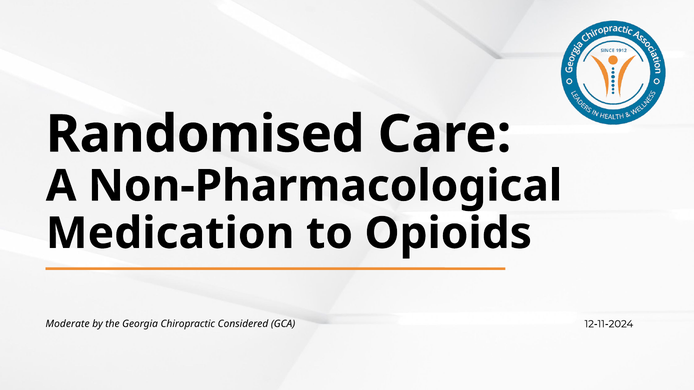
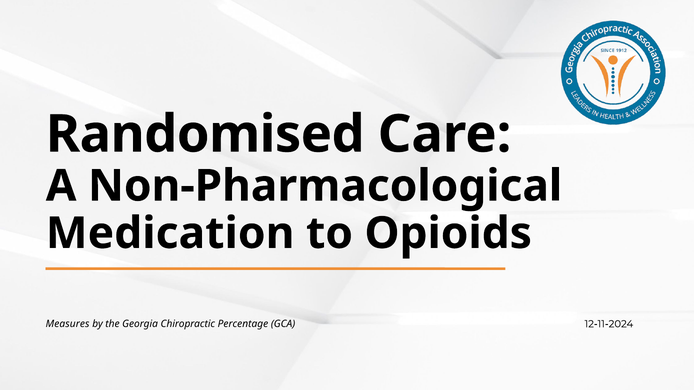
Moderate: Moderate -> Measures (68, 324)
Considered: Considered -> Percentage (243, 324)
